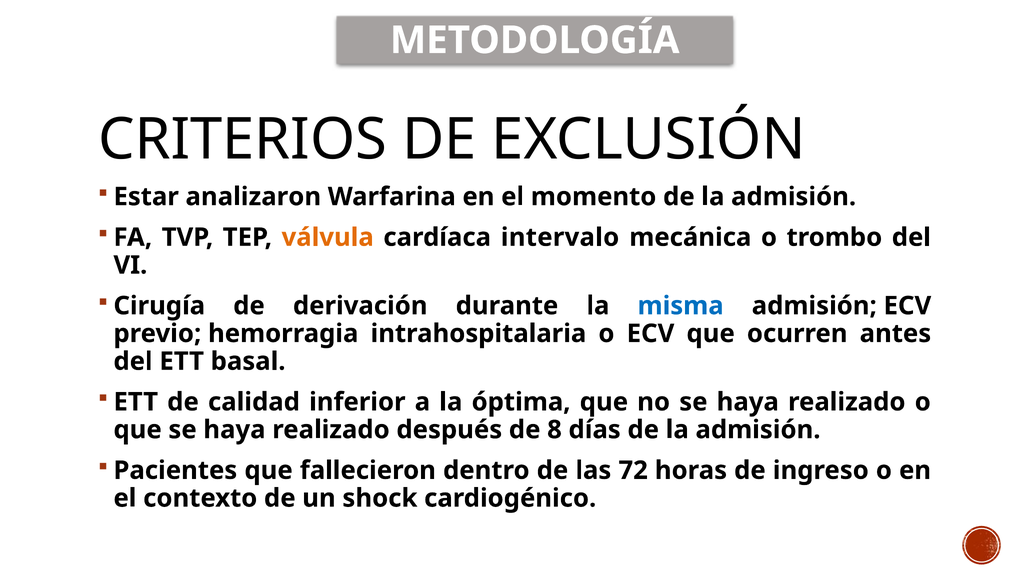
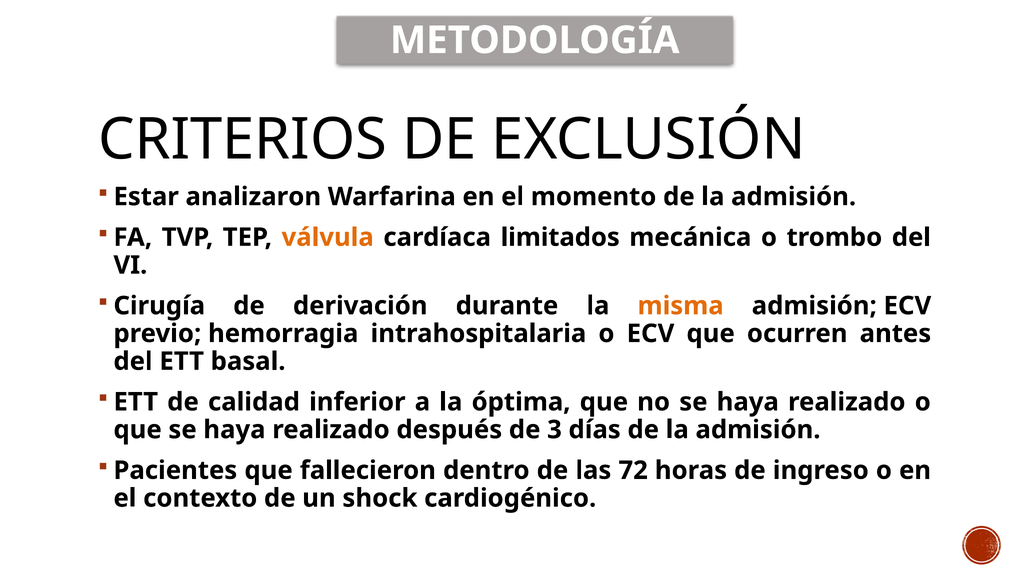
intervalo: intervalo -> limitados (560, 237)
misma colour: blue -> orange (681, 306)
8: 8 -> 3 (554, 430)
